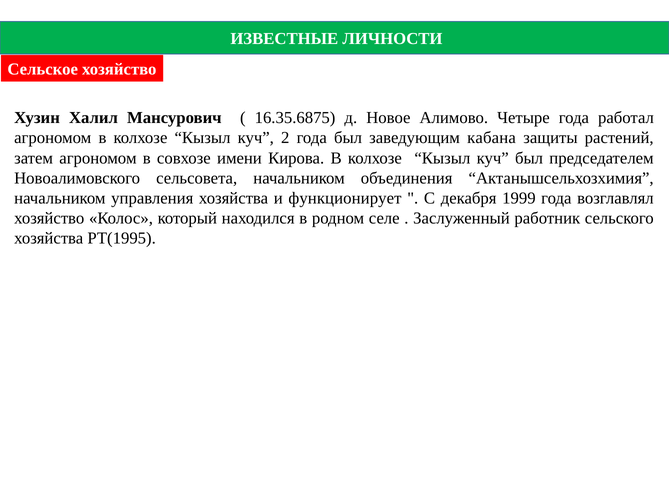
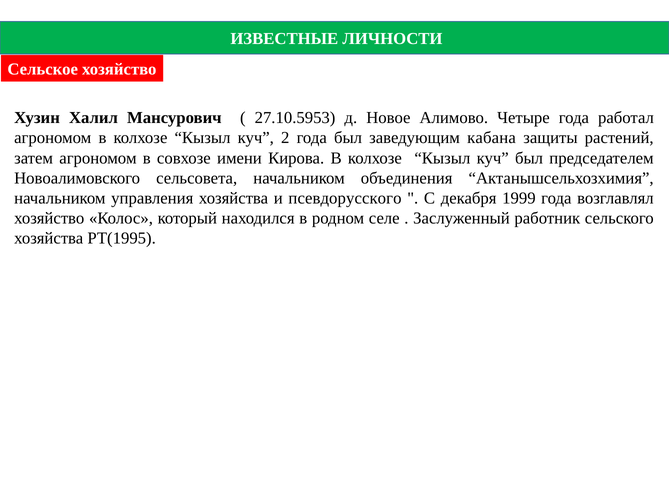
16.35.6875: 16.35.6875 -> 27.10.5953 (295, 118)
функционирует: функционирует -> псевдорусского (345, 198)
